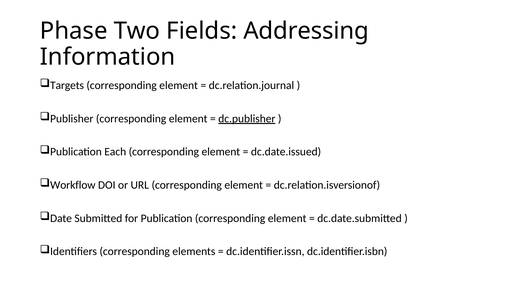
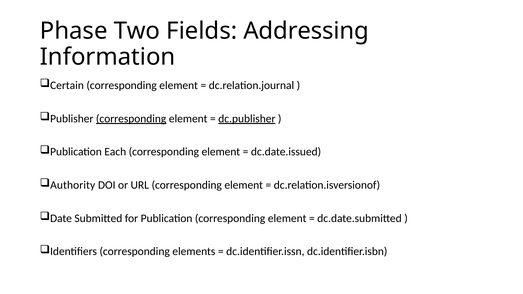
Targets: Targets -> Certain (67, 85)
corresponding underline: none -> present (131, 119)
Workflow: Workflow -> Authority (73, 185)
